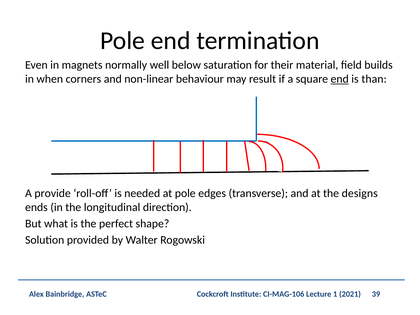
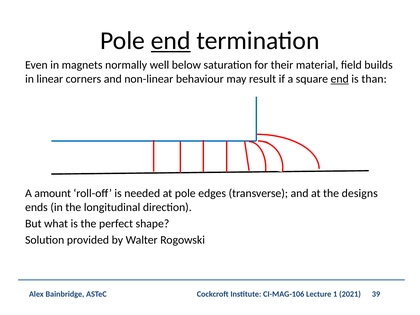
end underline: none -> present (171, 41)
when: when -> linear (50, 79)
provide: provide -> amount (53, 193)
